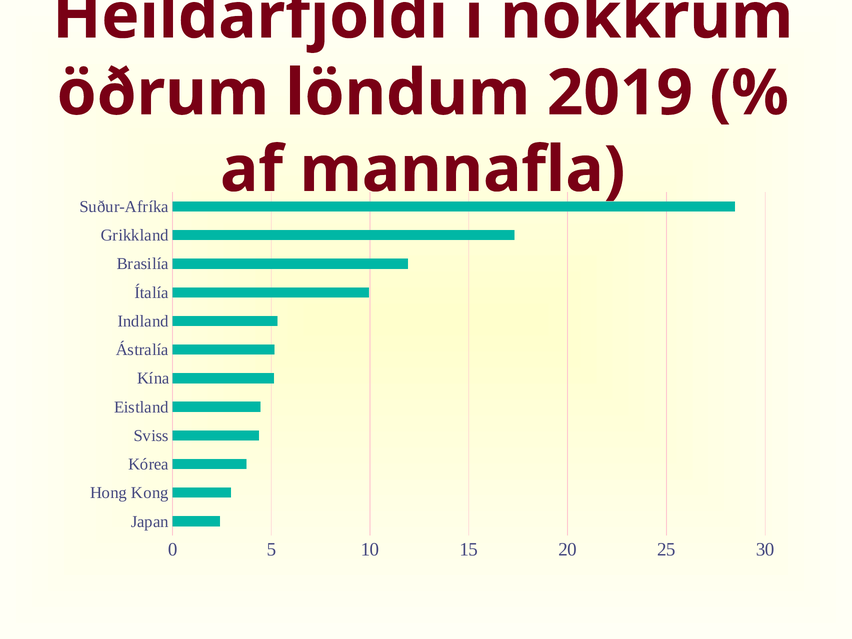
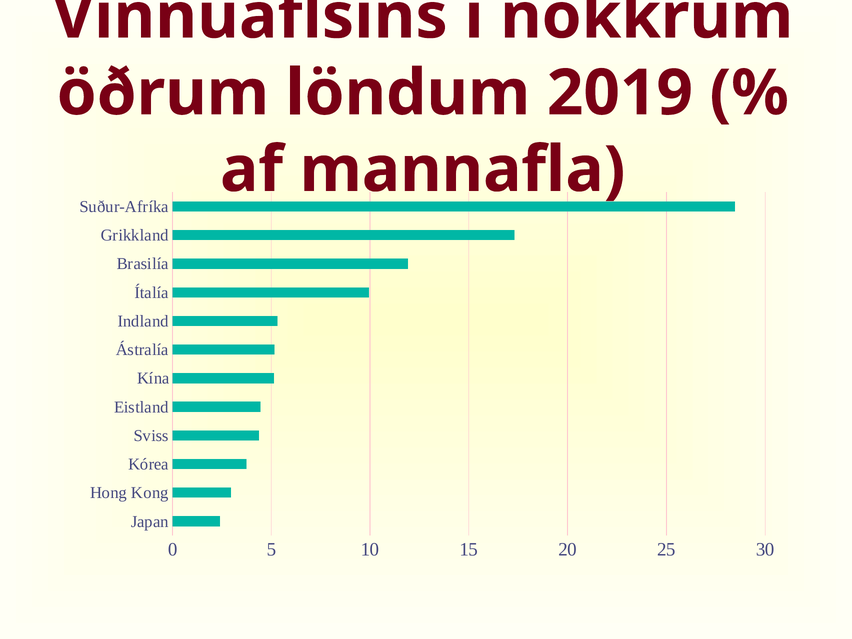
Heildarfjöldi: Heildarfjöldi -> Vinnuaflsins (250, 17)
